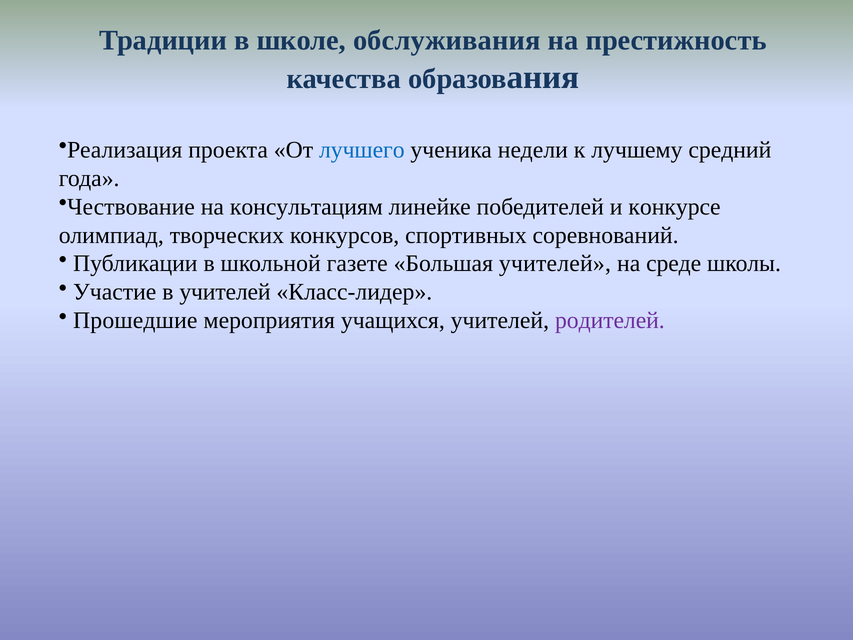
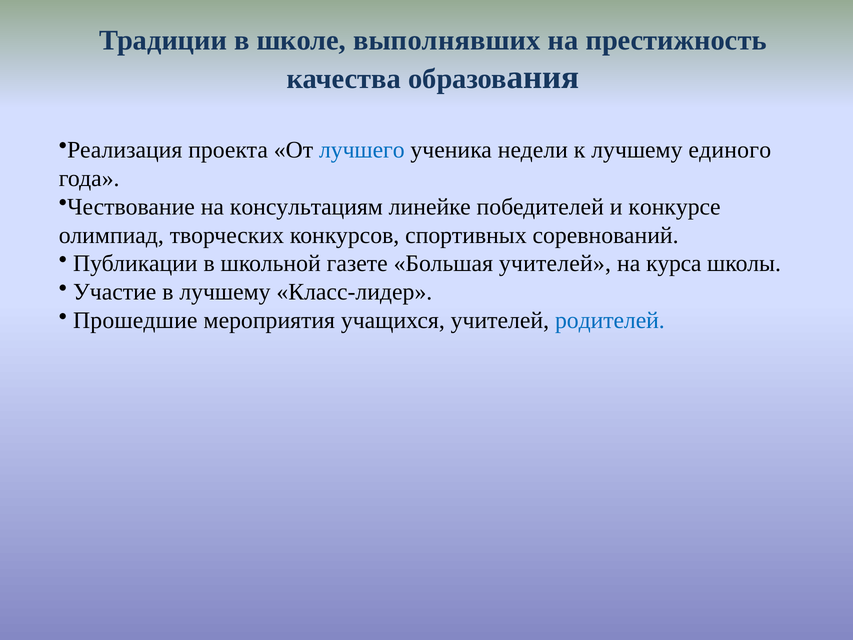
обслуживания: обслуживания -> выполнявших (447, 40)
средний: средний -> единого (730, 150)
среде: среде -> курса (674, 264)
в учителей: учителей -> лучшему (225, 292)
родителей colour: purple -> blue (610, 320)
